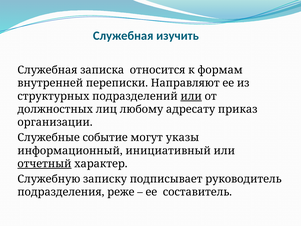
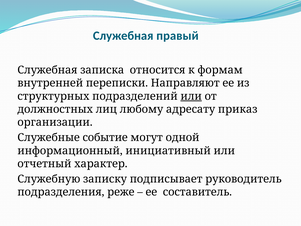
изучить: изучить -> правый (177, 36)
указы: указы -> одной (183, 137)
отчетный underline: present -> none (44, 164)
